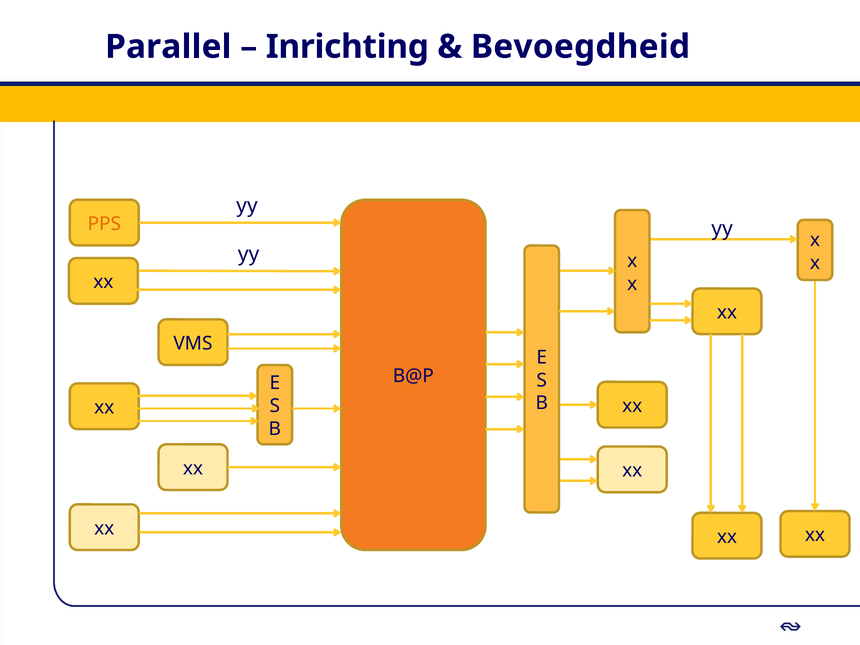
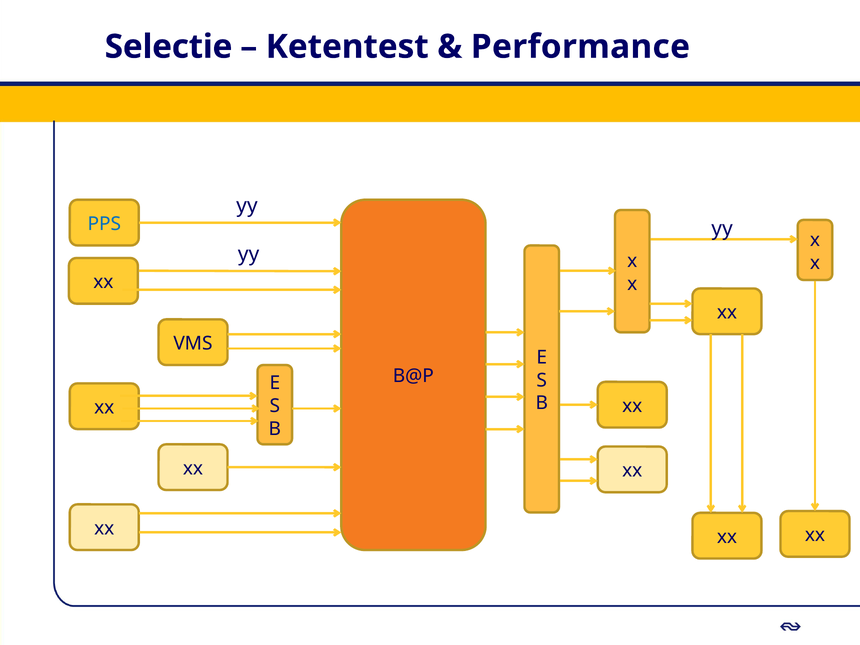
Parallel: Parallel -> Selectie (169, 47)
Inrichting: Inrichting -> Ketentest (347, 47)
Bevoegdheid: Bevoegdheid -> Performance (580, 47)
PPS colour: orange -> blue (104, 224)
